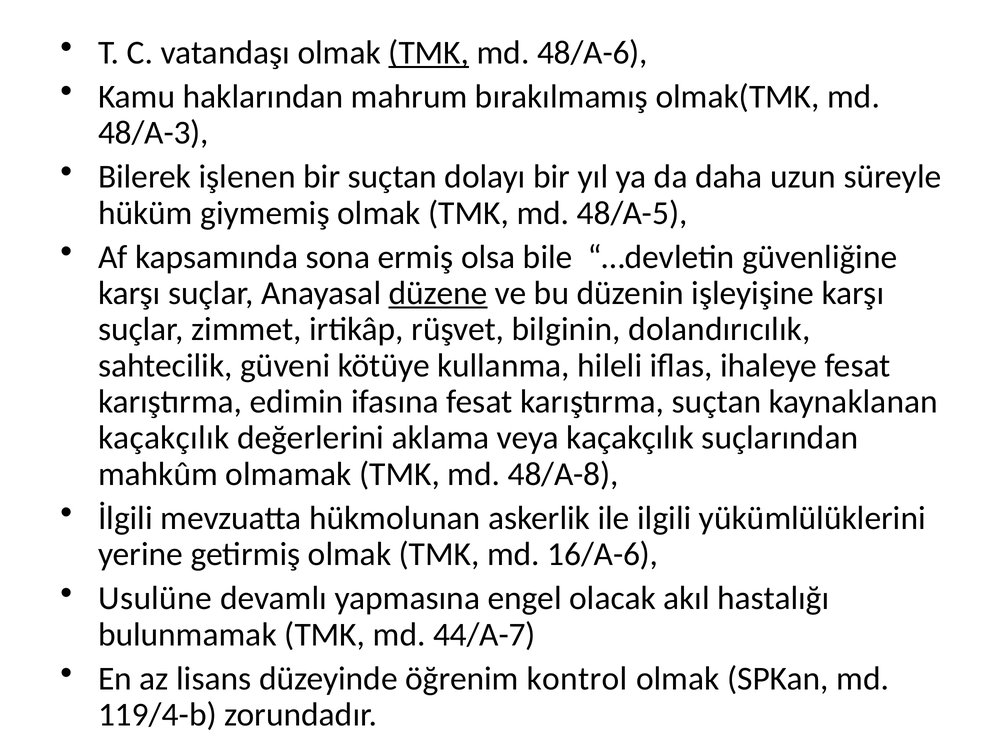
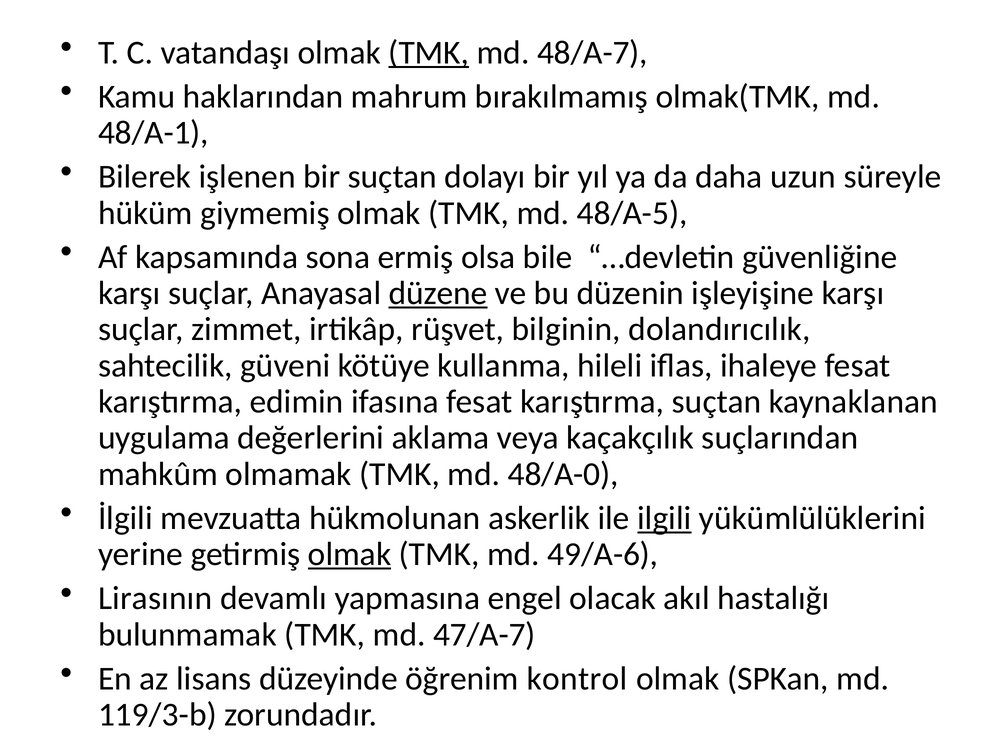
48/A-6: 48/A-6 -> 48/A-7 (592, 53)
48/A-3: 48/A-3 -> 48/A-1 (153, 133)
kaçakçılık: kaçakçılık -> uygulama (164, 438)
48/A-8: 48/A-8 -> 48/A-0 (563, 474)
ilgili underline: none -> present (664, 519)
olmak underline: none -> present (350, 555)
16/A-6: 16/A-6 -> 49/A-6 (603, 555)
Usulüne: Usulüne -> Lirasının (155, 599)
44/A-7: 44/A-7 -> 47/A-7 (484, 635)
119/4-b: 119/4-b -> 119/3-b (157, 716)
